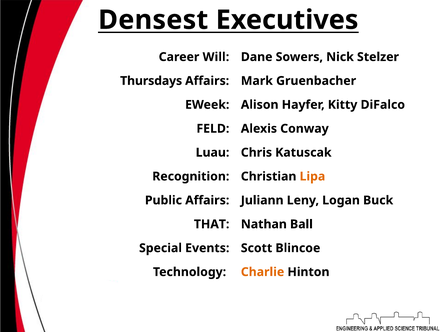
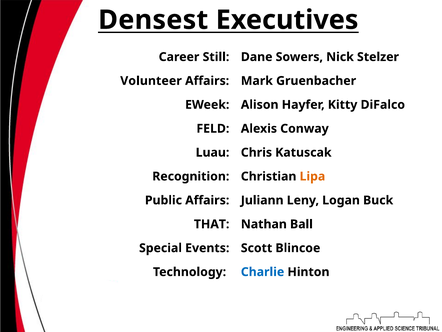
Will: Will -> Still (216, 57)
Thursdays: Thursdays -> Volunteer (151, 81)
Charlie colour: orange -> blue (263, 272)
